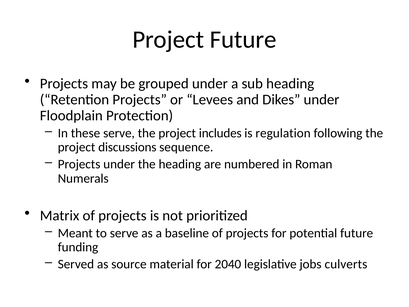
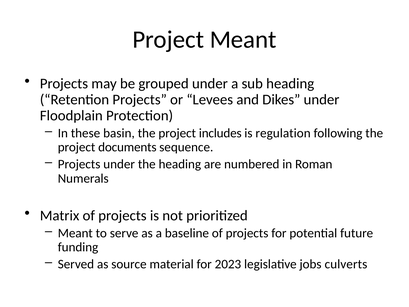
Project Future: Future -> Meant (243, 40)
these serve: serve -> basin (119, 133)
discussions: discussions -> documents (127, 147)
2040: 2040 -> 2023 (228, 264)
